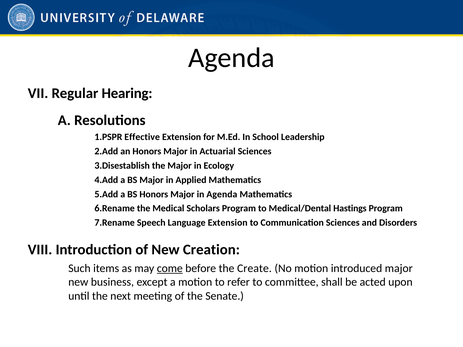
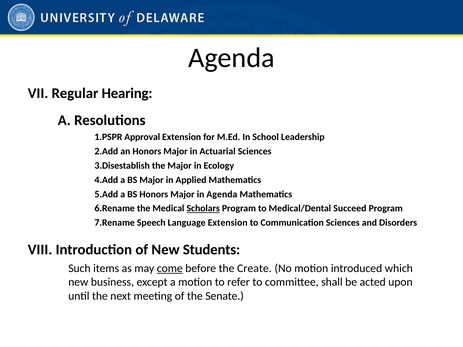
Effective: Effective -> Approval (142, 137)
Scholars underline: none -> present (203, 209)
Hastings: Hastings -> Succeed (350, 209)
Creation: Creation -> Students (211, 250)
introduced major: major -> which (399, 268)
